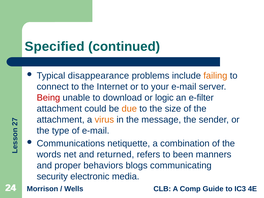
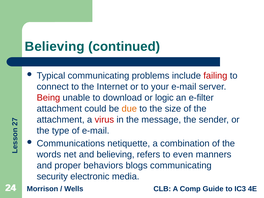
Specified: Specified -> Believing (55, 46)
Typical disappearance: disappearance -> communicating (99, 76)
failing colour: orange -> red (215, 76)
virus colour: orange -> red (104, 120)
and returned: returned -> believing (116, 154)
been: been -> even (183, 154)
